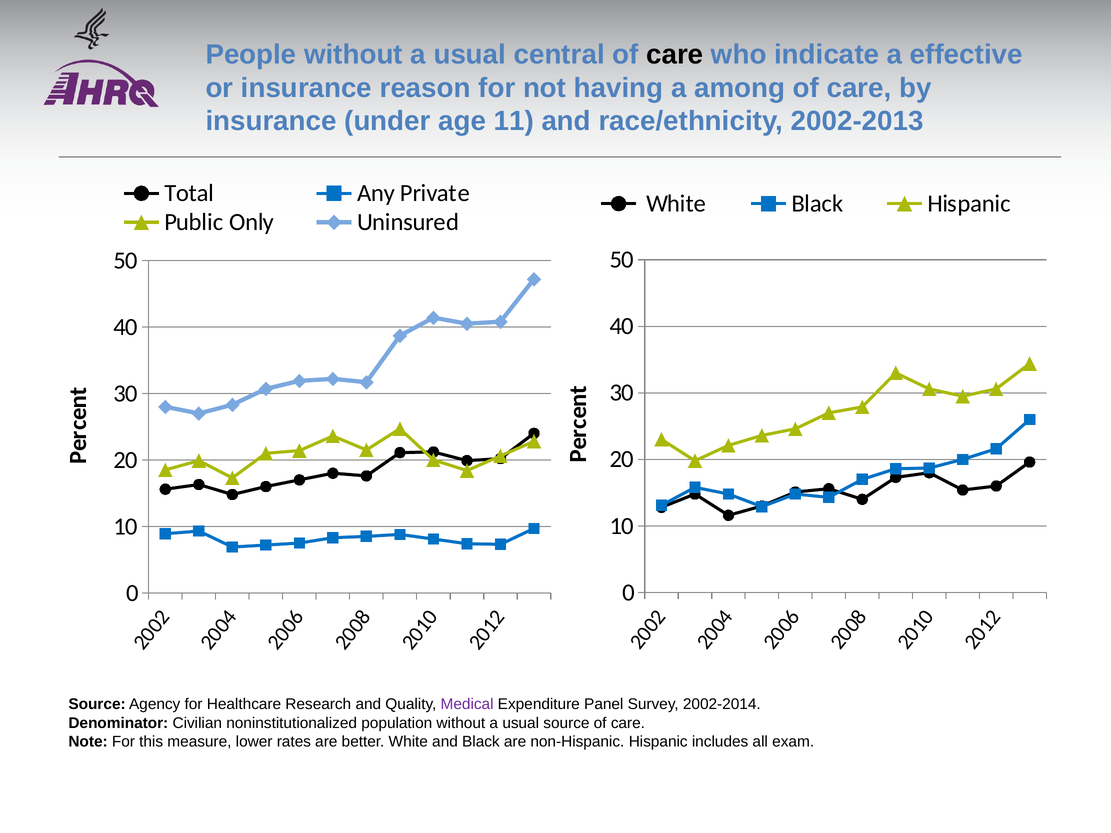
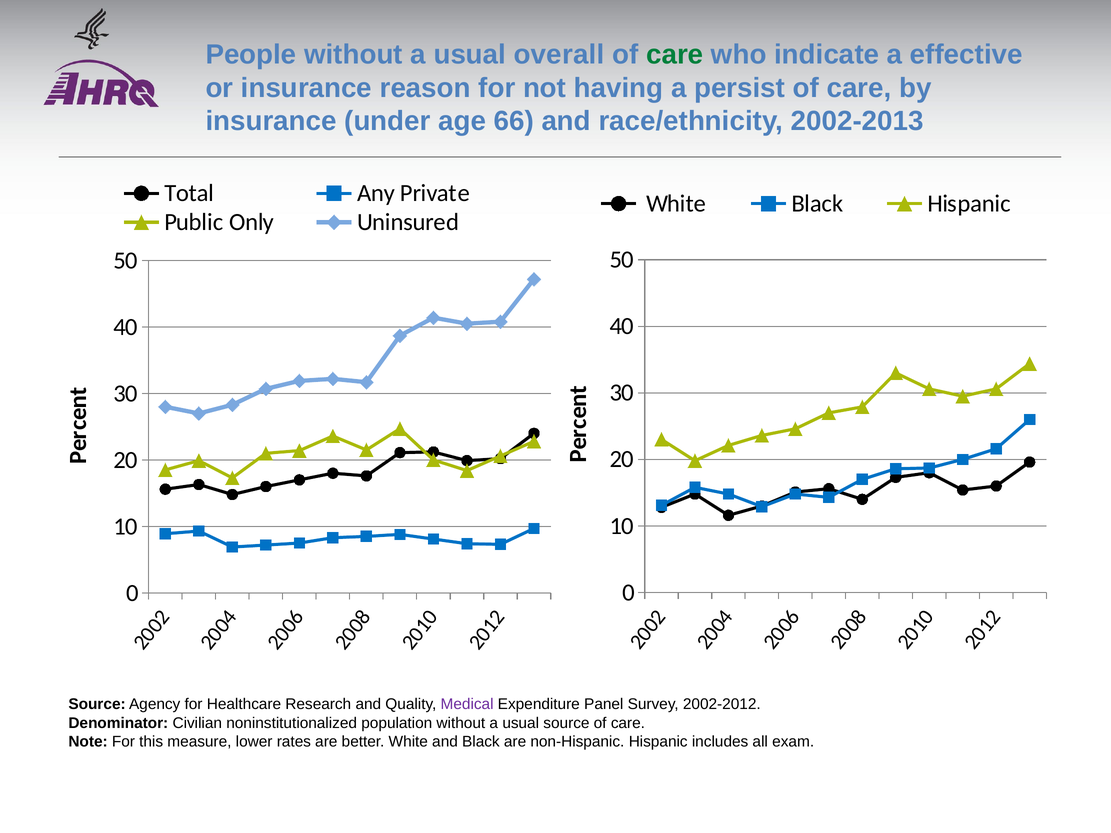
central: central -> overall (559, 55)
care colour: black -> green (675, 55)
among: among -> persist (740, 88)
11: 11 -> 66 (514, 121)
2002-2014: 2002-2014 -> 2002-2012 (722, 705)
